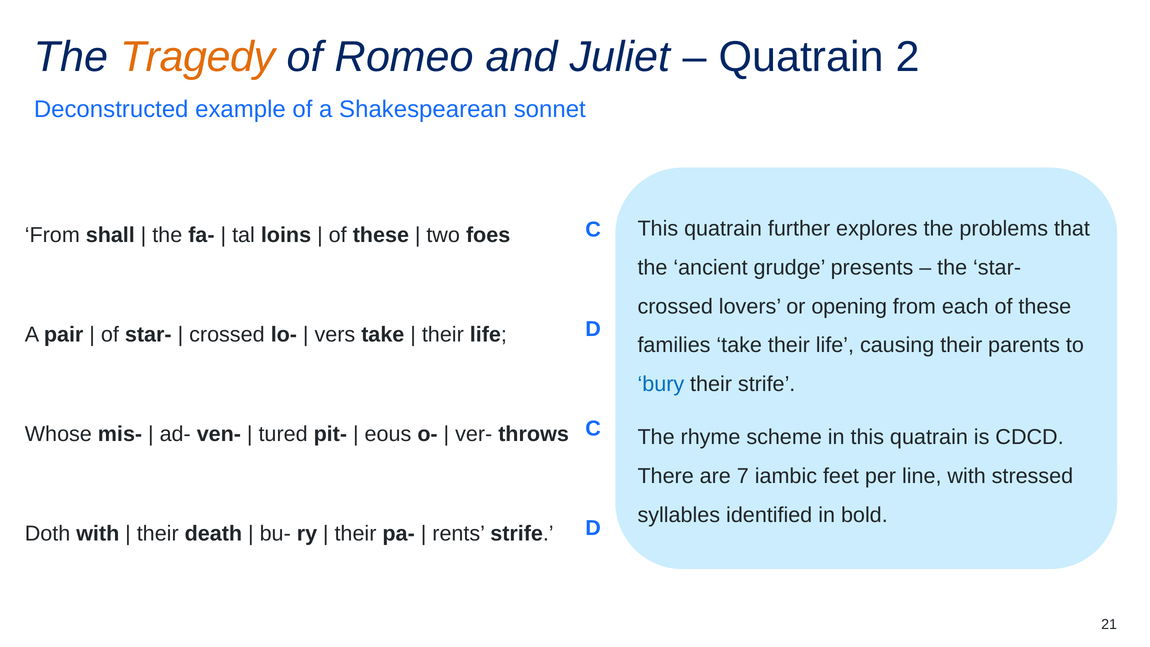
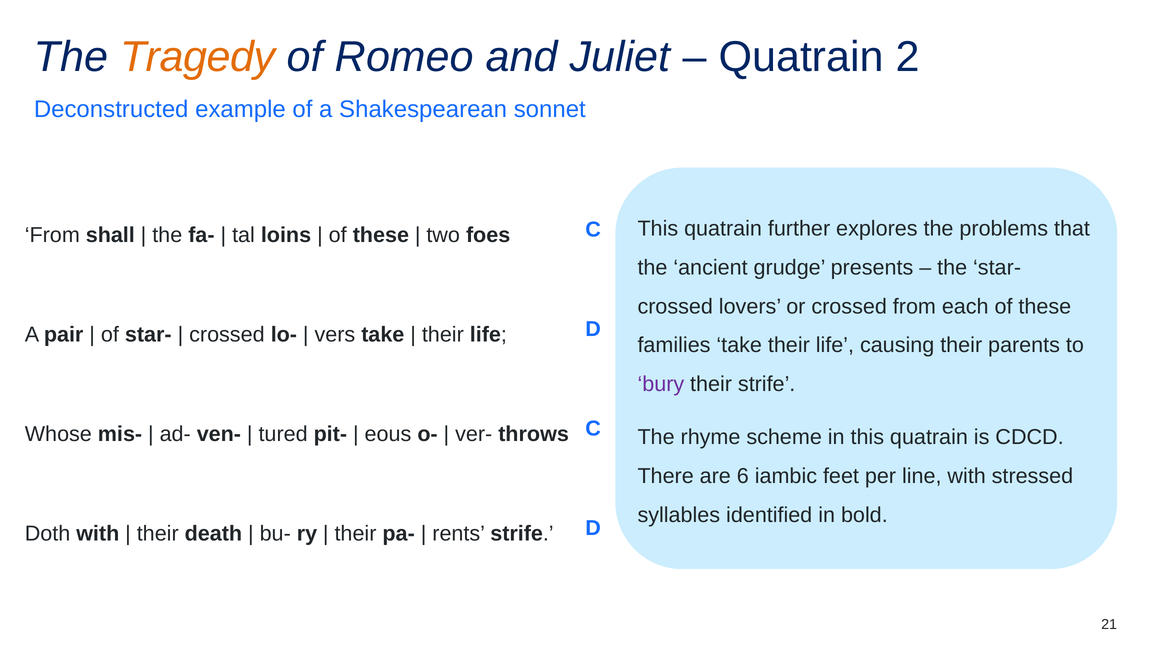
or opening: opening -> crossed (849, 306)
bury colour: blue -> purple (661, 384)
7: 7 -> 6 (743, 476)
